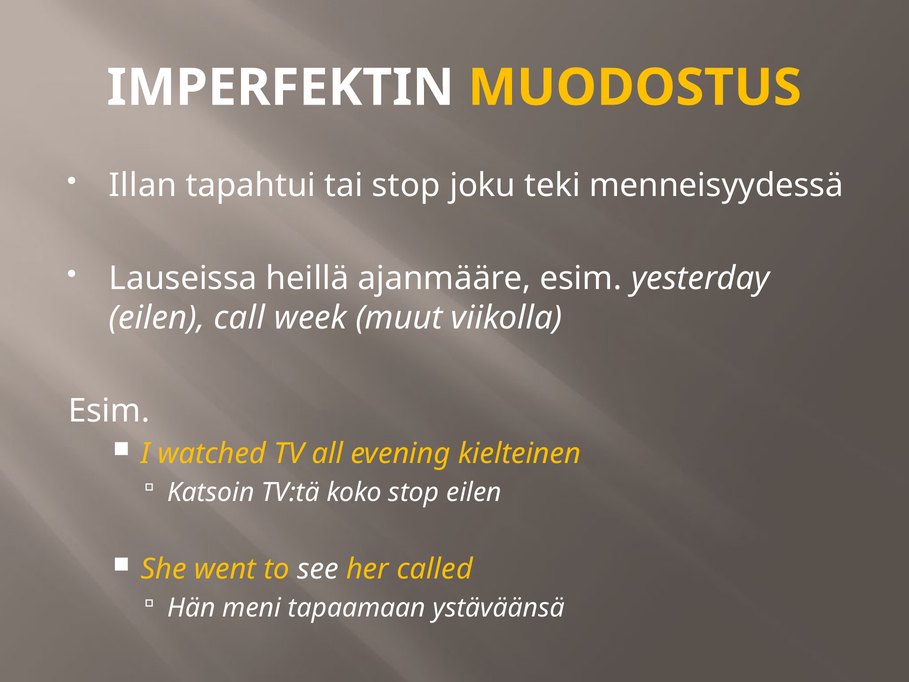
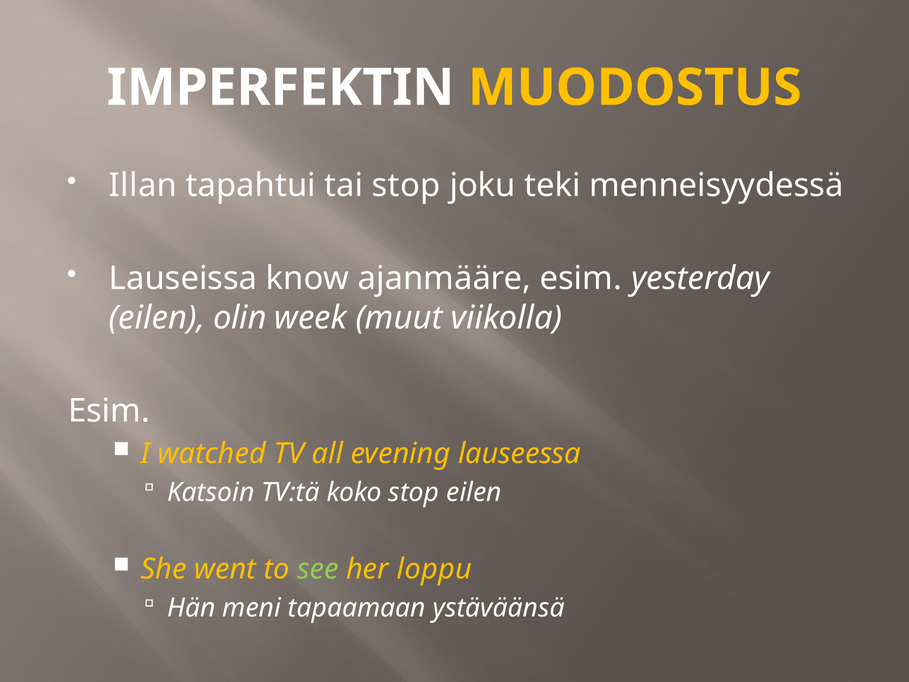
heillä: heillä -> know (308, 278)
call: call -> olin (240, 318)
kielteinen: kielteinen -> lauseessa (519, 454)
see colour: white -> light green (318, 569)
called: called -> loppu (435, 569)
